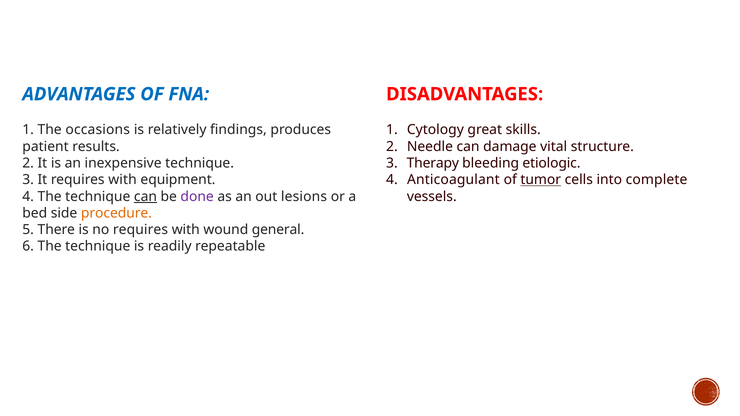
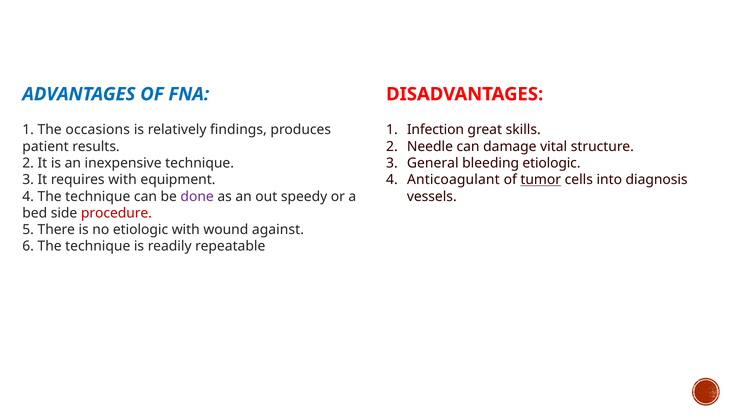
Cytology: Cytology -> Infection (435, 130)
Therapy: Therapy -> General (433, 163)
complete: complete -> diagnosis (657, 180)
can underline: present -> none (145, 197)
lesions: lesions -> speedy (304, 197)
procedure colour: orange -> red (116, 213)
no requires: requires -> etiologic (141, 230)
general: general -> against (278, 230)
